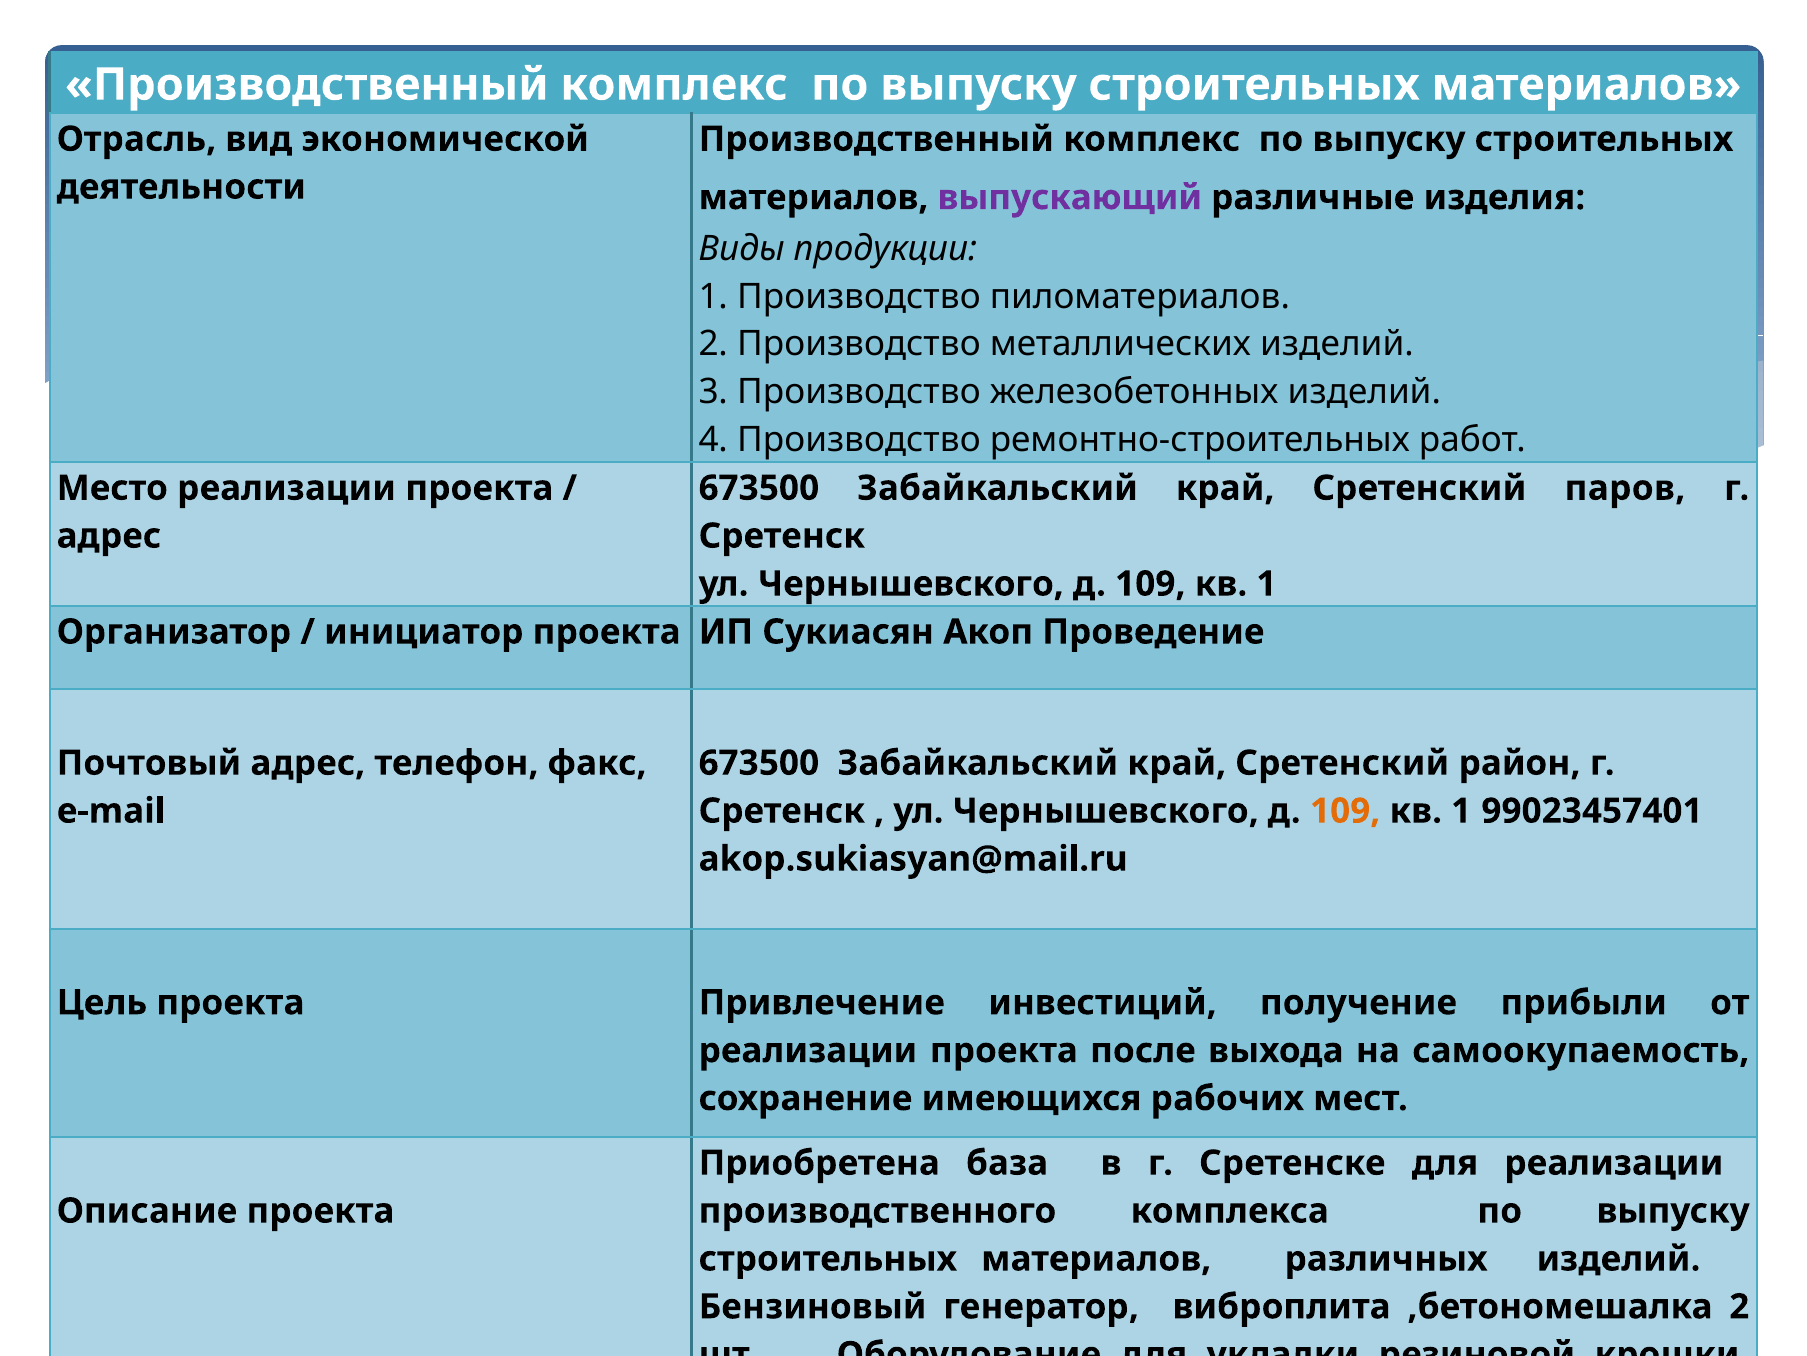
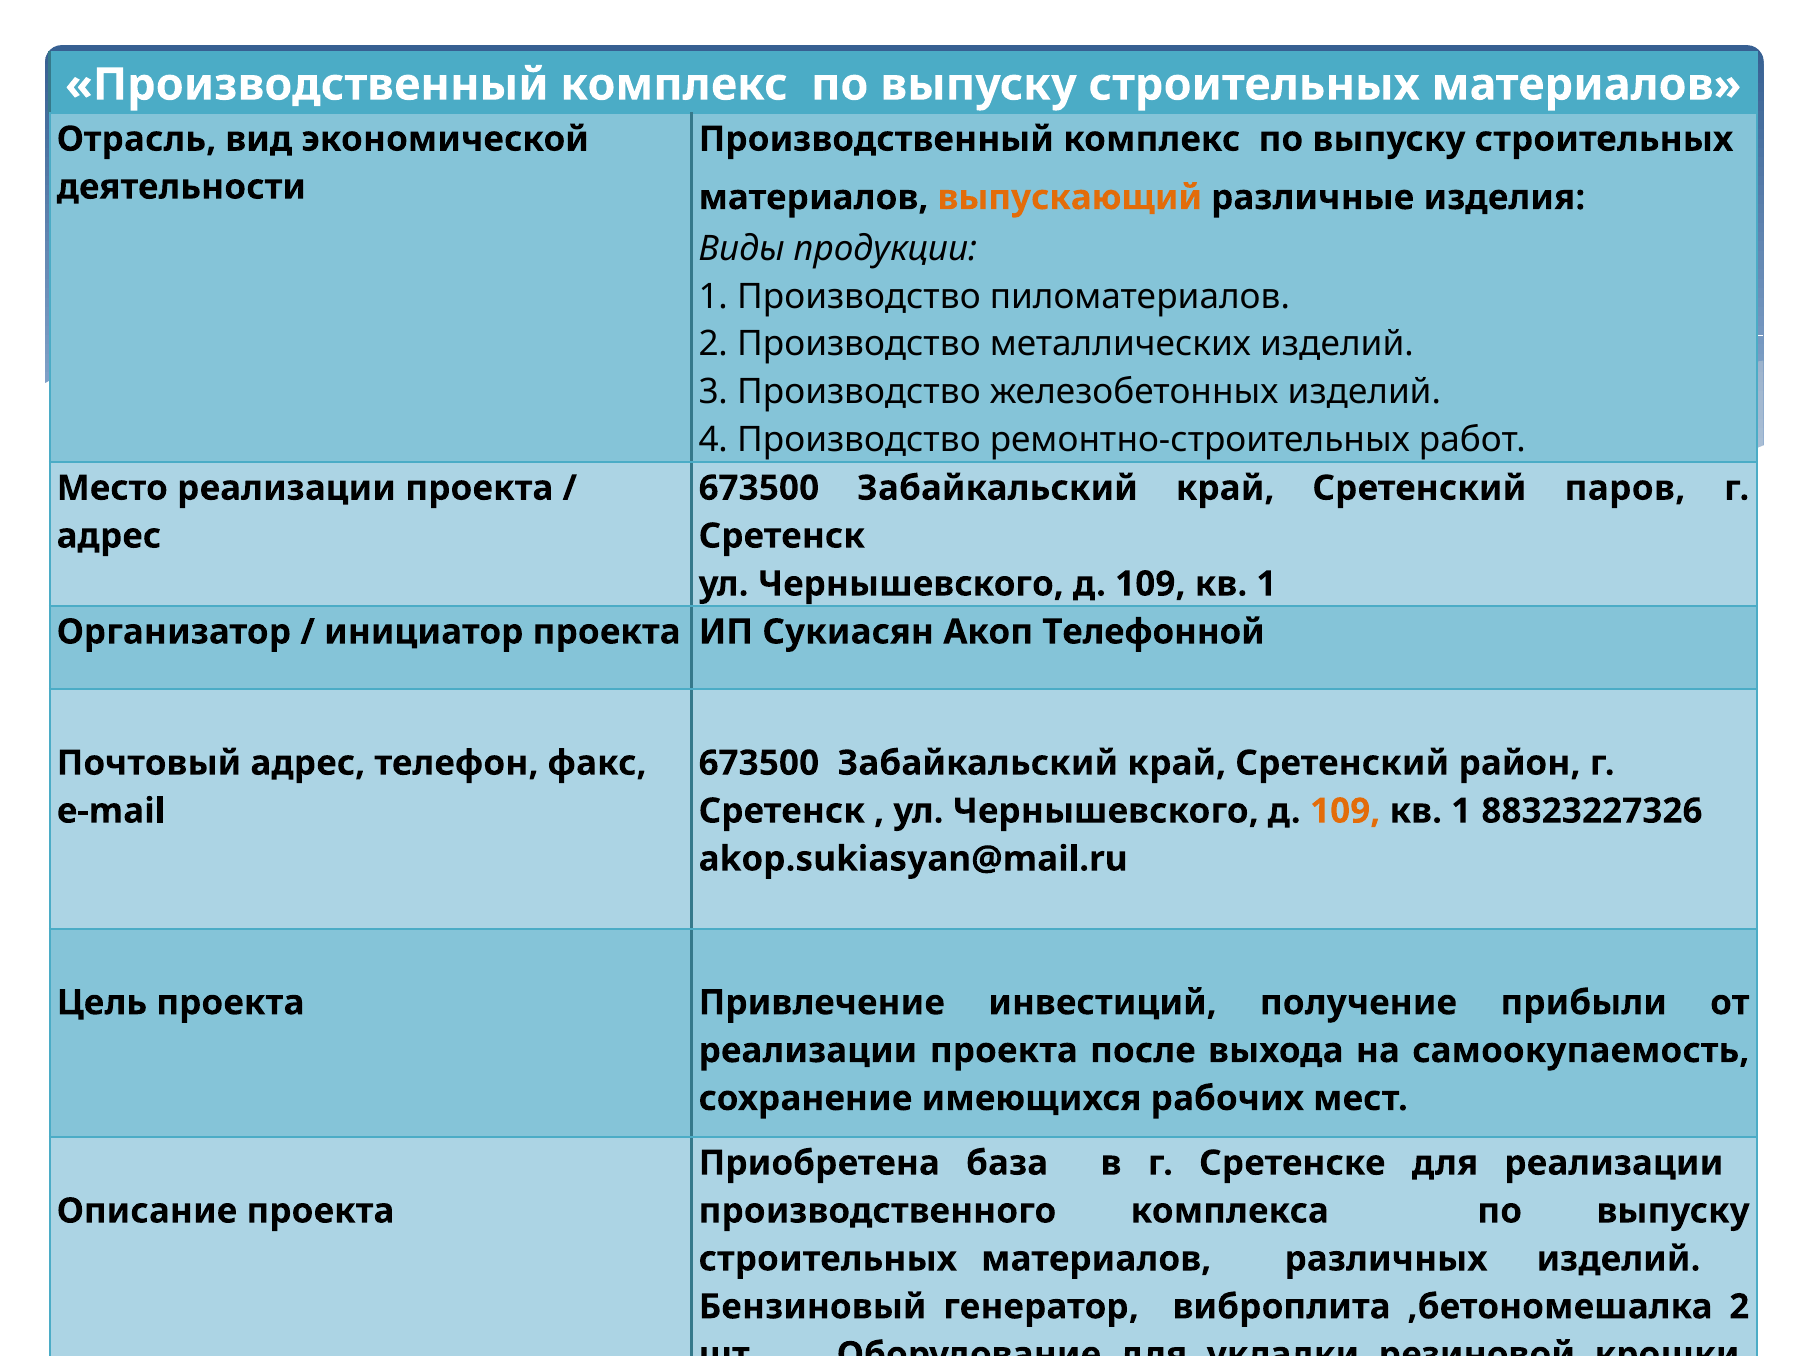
выпускающий colour: purple -> orange (1070, 197)
Проведение: Проведение -> Телефонной (1153, 632)
99023457401: 99023457401 -> 88323227326 (1592, 811)
